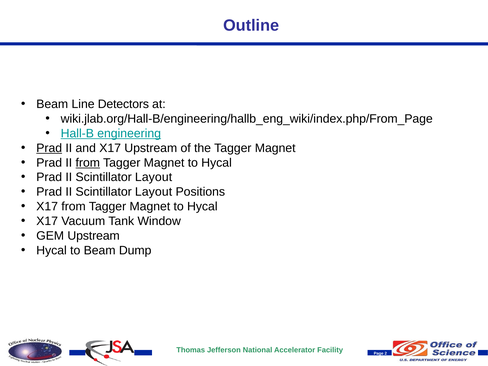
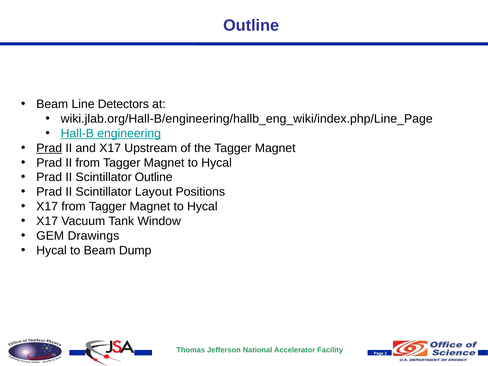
wiki.jlab.org/Hall-B/engineering/hallb_eng_wiki/index.php/From_Page: wiki.jlab.org/Hall-B/engineering/hallb_eng_wiki/index.php/From_Page -> wiki.jlab.org/Hall-B/engineering/hallb_eng_wiki/index.php/Line_Page (247, 119)
from underline: present -> none (88, 163)
Layout: Layout -> Outline (154, 177)
GEM Upstream: Upstream -> Drawings (93, 236)
